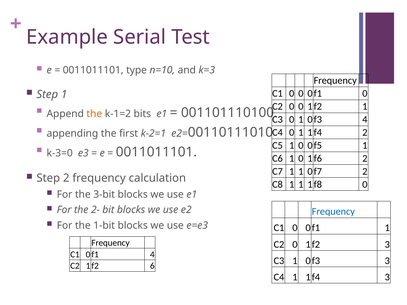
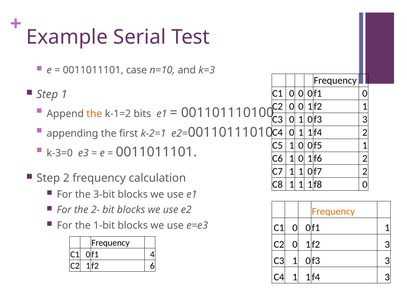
type: type -> case (137, 70)
4: 4 -> 3 (365, 120)
Frequency colour: blue -> orange (333, 212)
